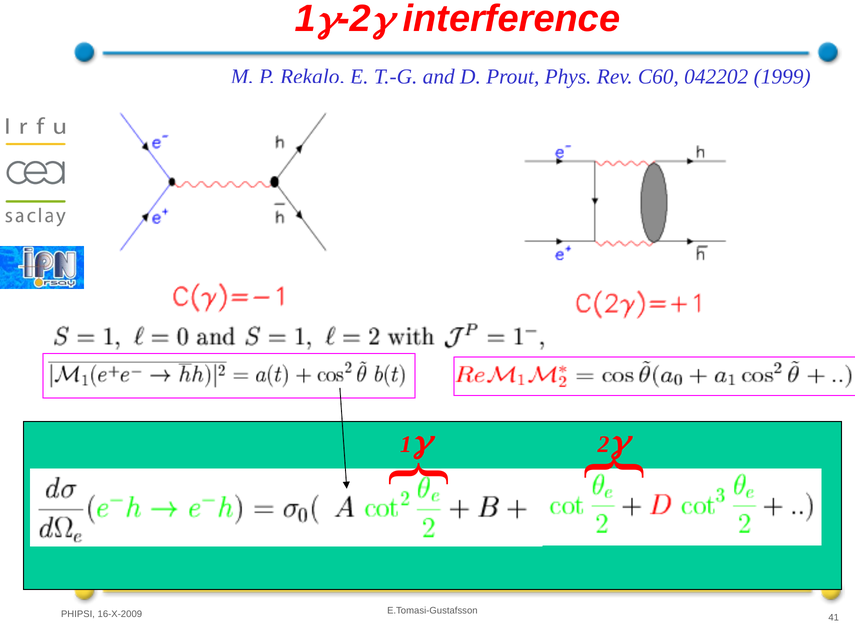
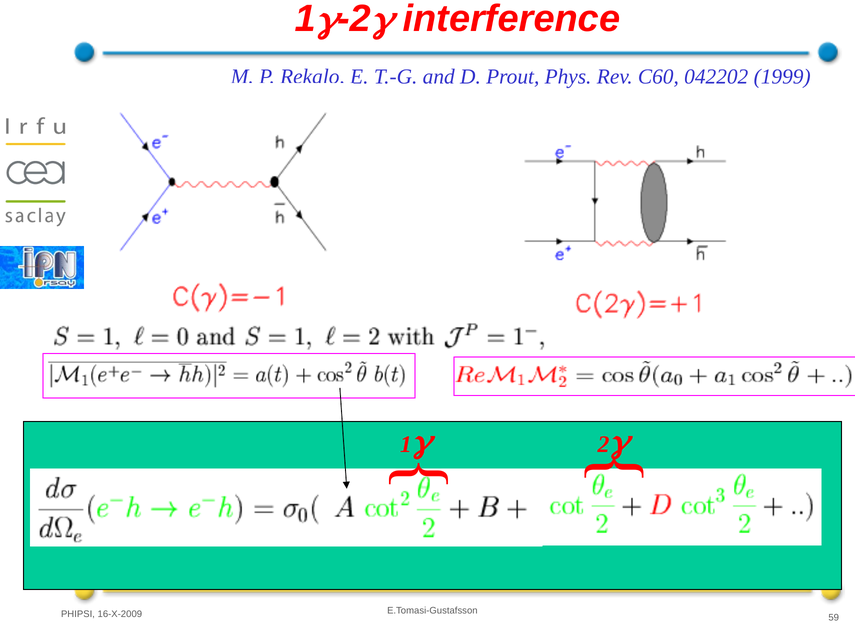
41: 41 -> 59 (834, 618)
